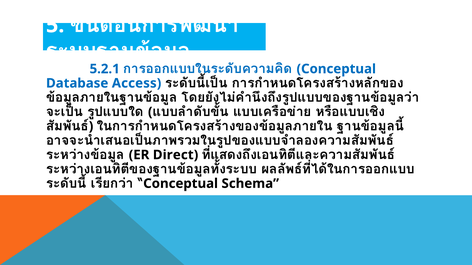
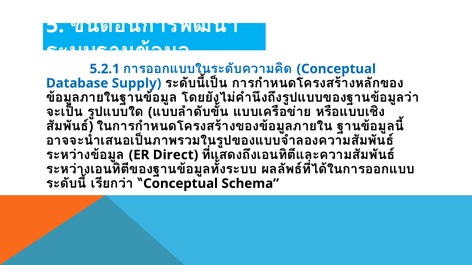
Access: Access -> Supply (137, 83)
